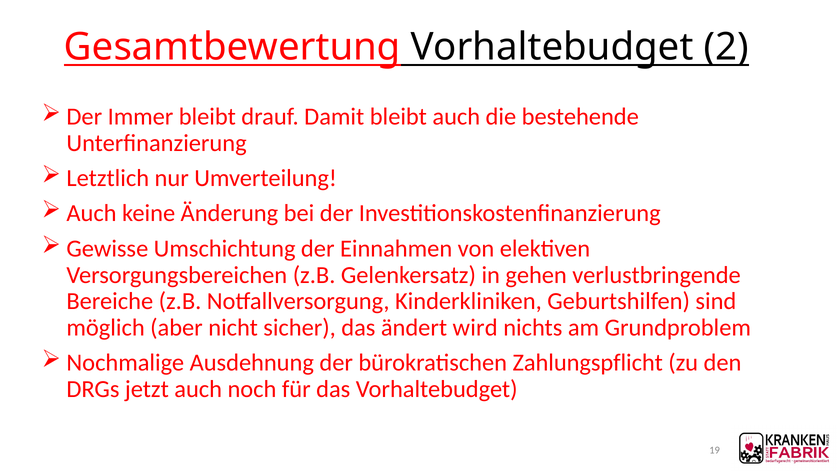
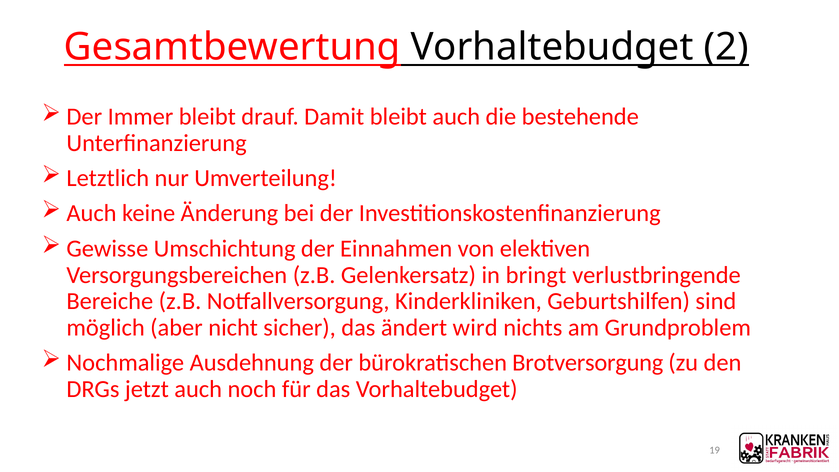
gehen: gehen -> bringt (536, 275)
Zahlungspflicht: Zahlungspflicht -> Brotversorgung (588, 363)
